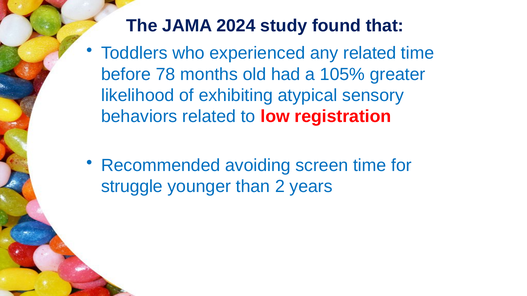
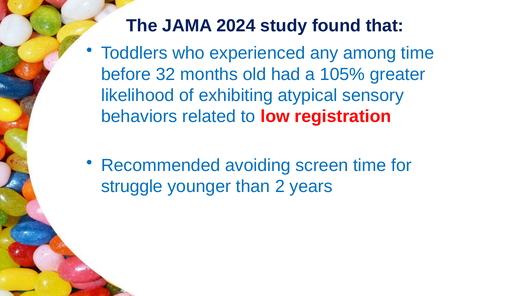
any related: related -> among (370, 53)
78: 78 -> 32 (166, 74)
